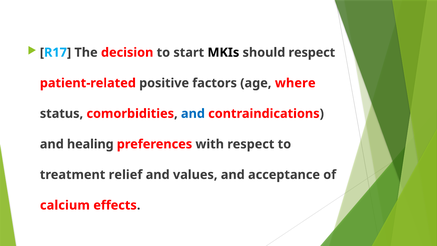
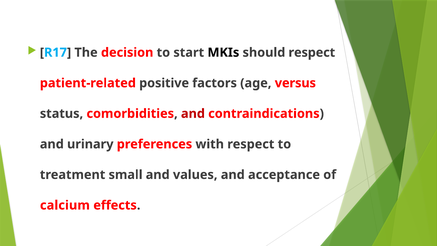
where: where -> versus (295, 83)
and colour: blue -> red (193, 114)
healing: healing -> urinary (90, 144)
relief: relief -> small (126, 175)
